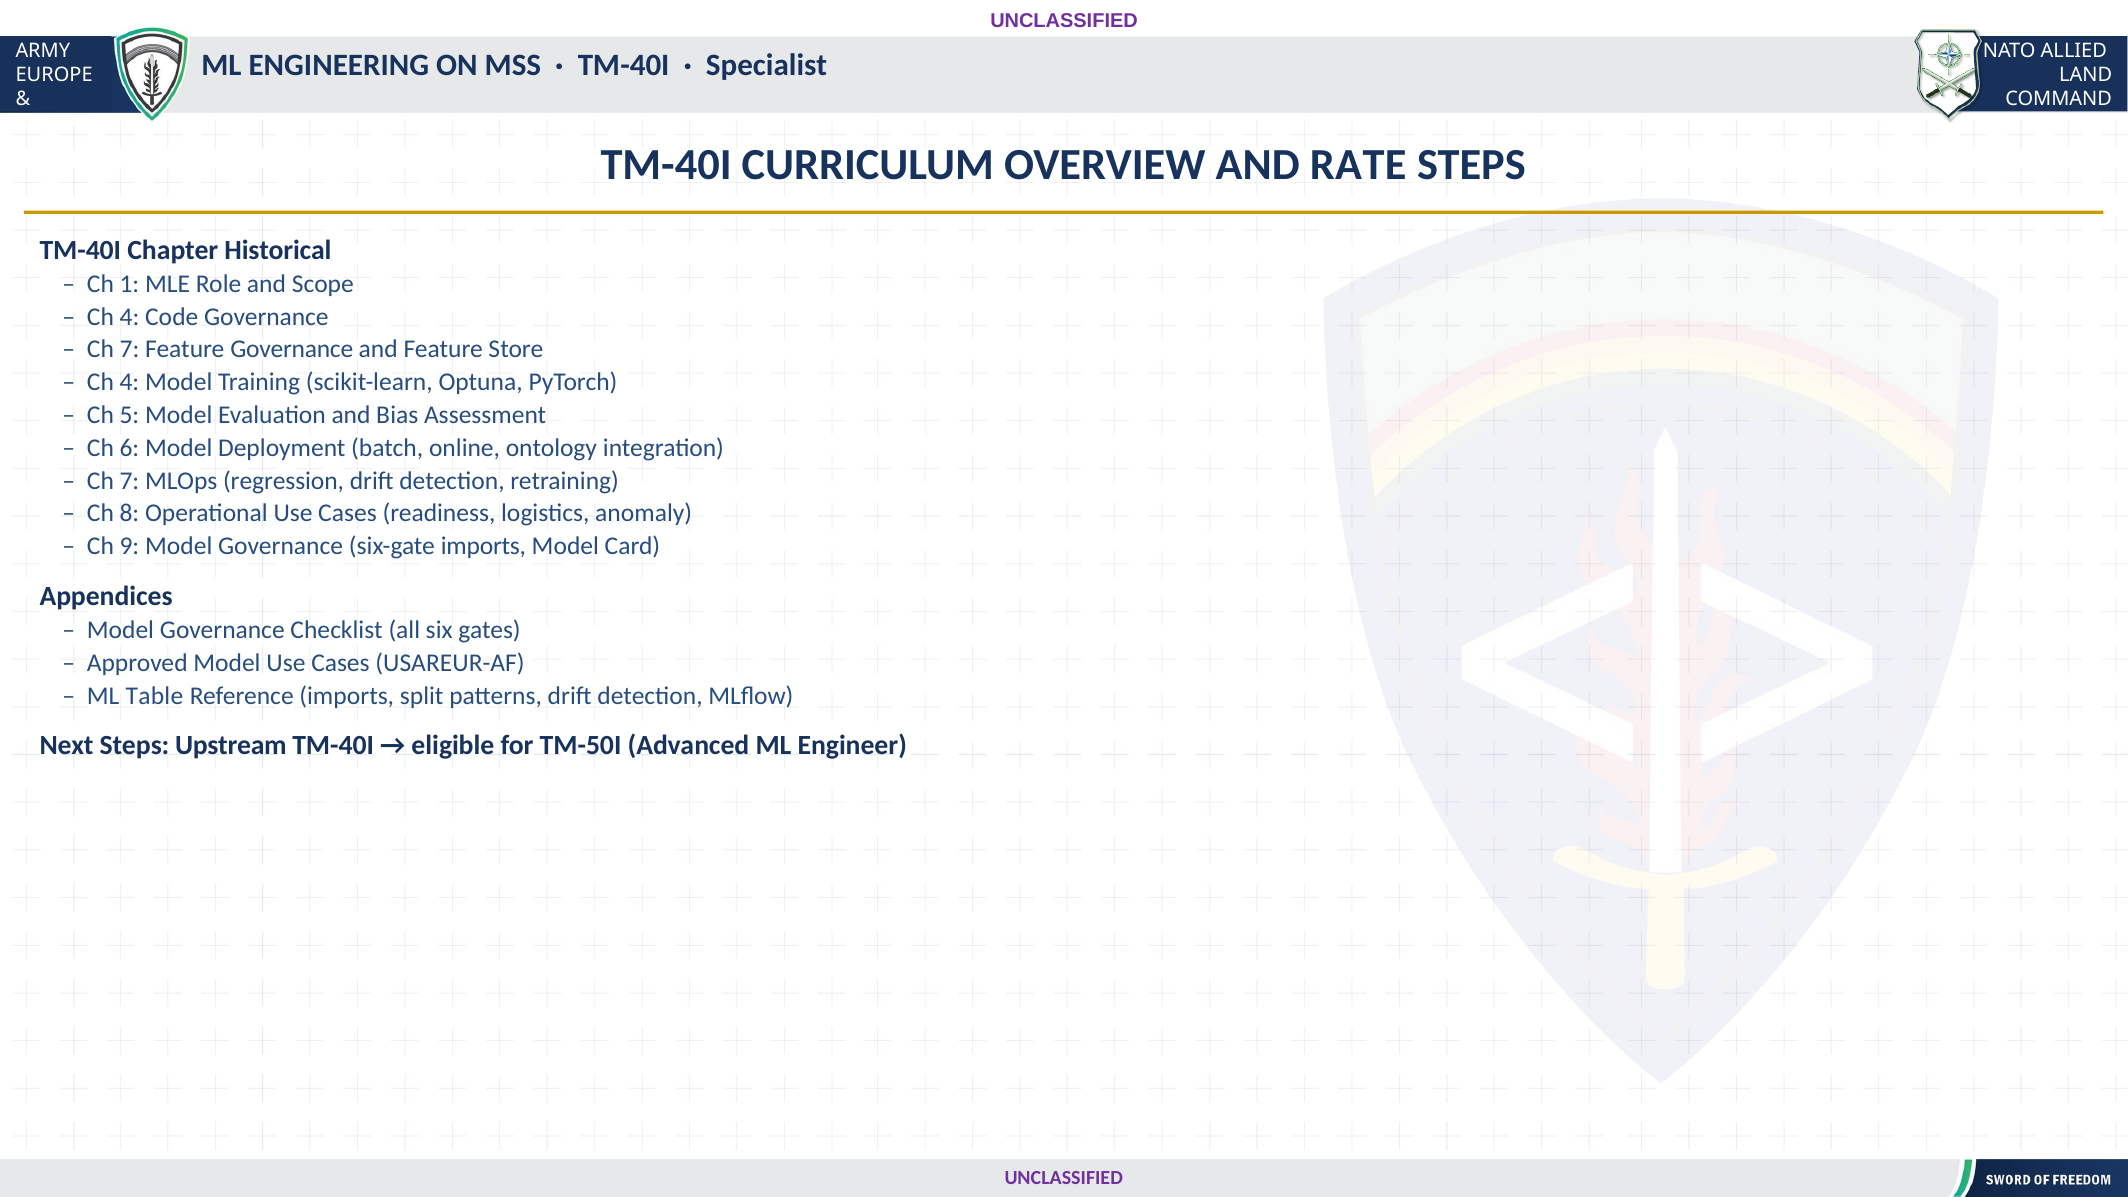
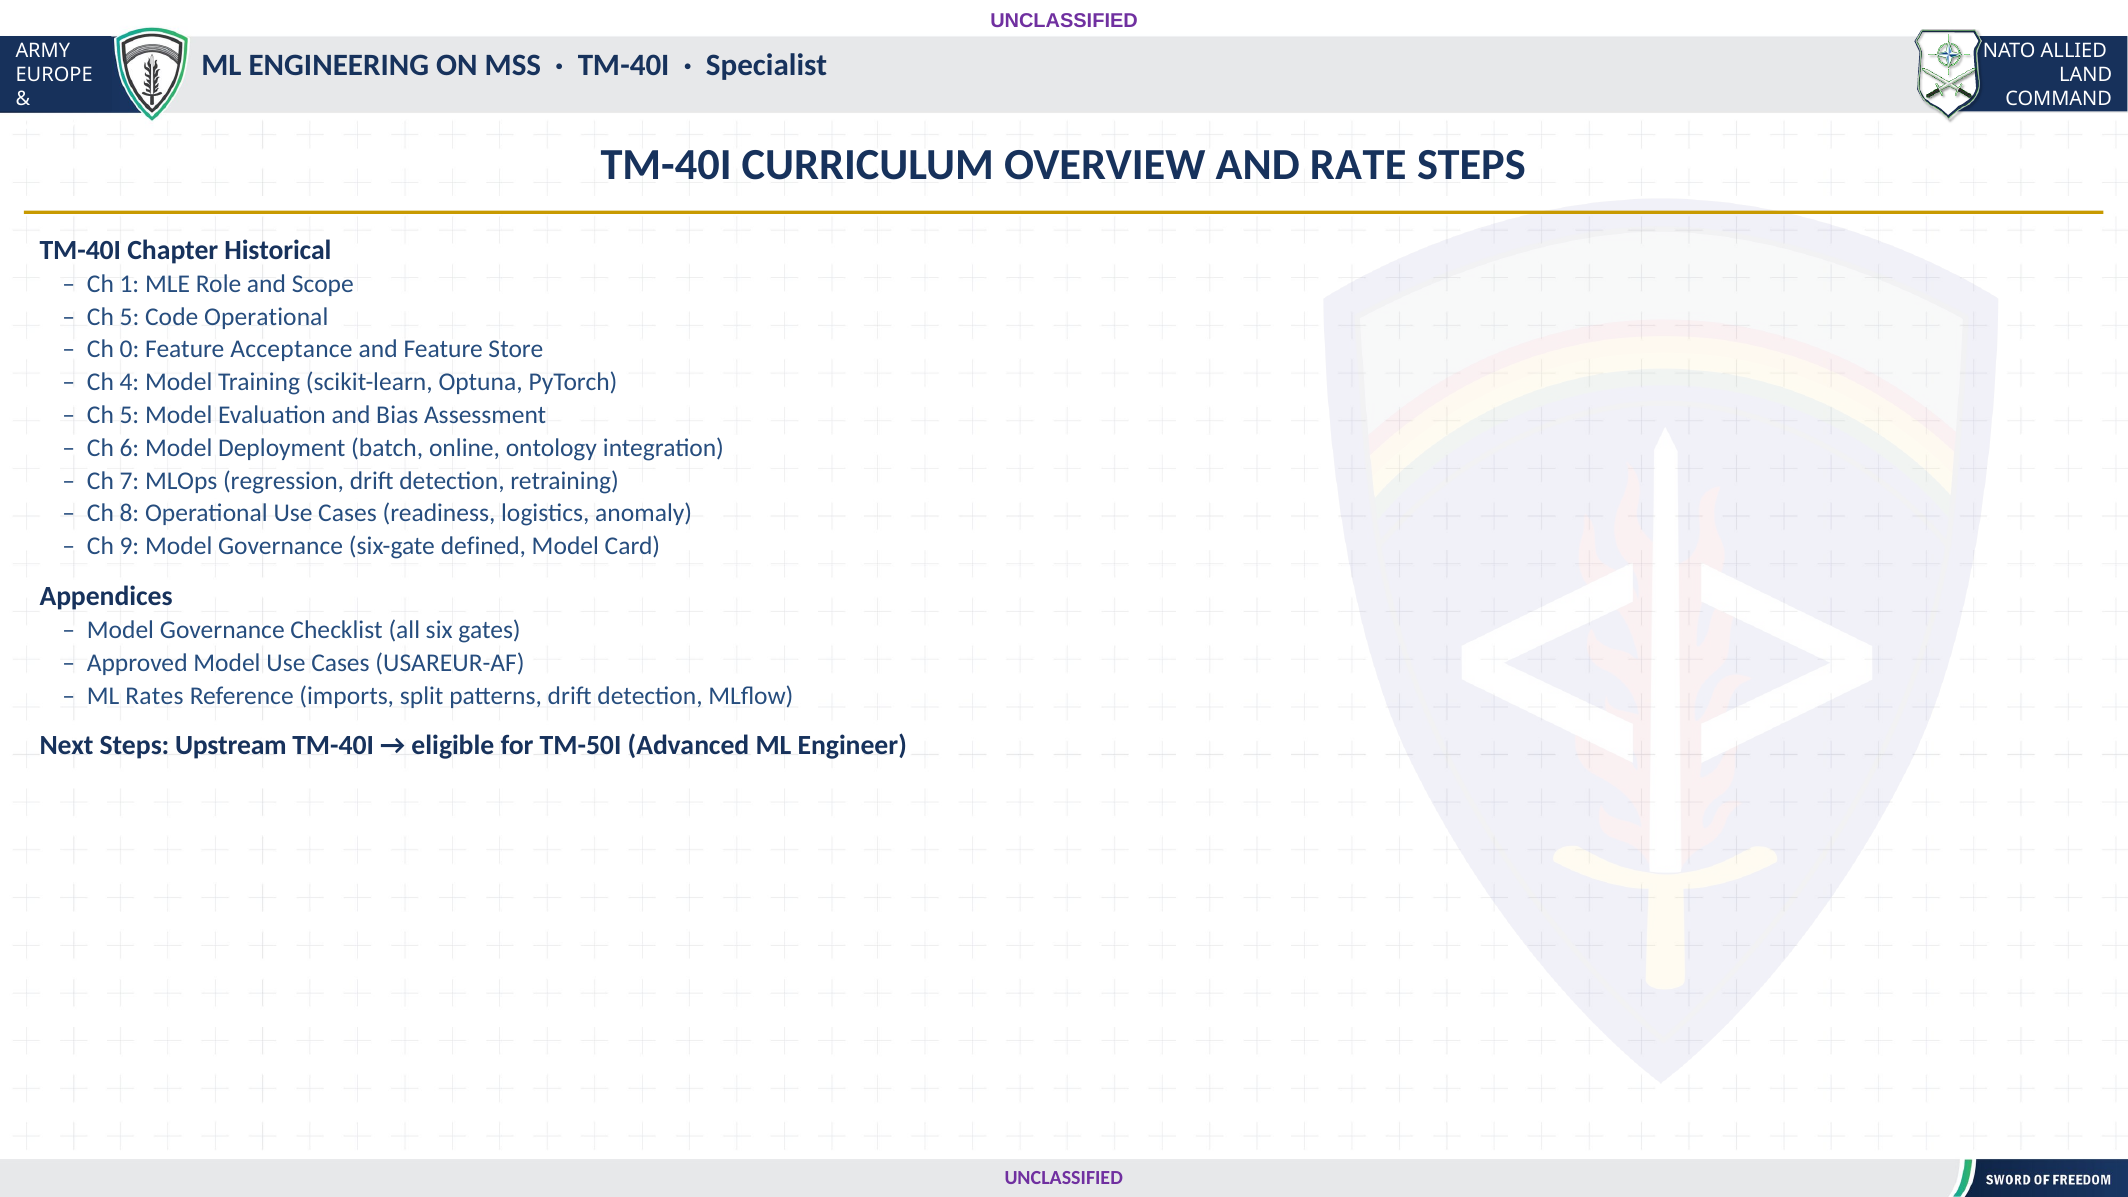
4: 4 -> 5 (130, 317)
Code Governance: Governance -> Operational (266, 317)
7: 7 -> 0 (130, 349)
Feature Governance: Governance -> Acceptance (292, 349)
six-gate imports: imports -> defined (483, 546)
Table: Table -> Rates (154, 696)
